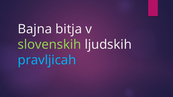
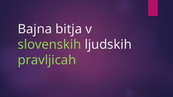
pravljicah colour: light blue -> light green (47, 60)
